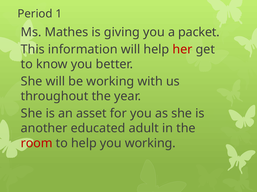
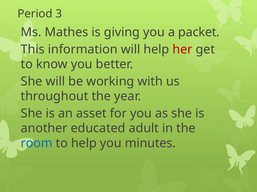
1: 1 -> 3 (59, 14)
room colour: red -> blue (37, 144)
you working: working -> minutes (150, 144)
